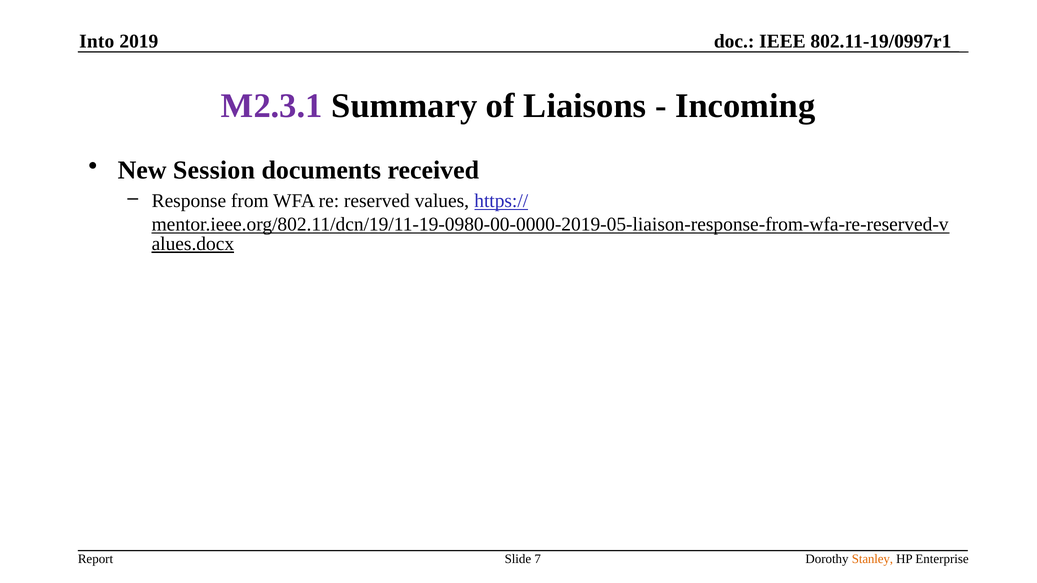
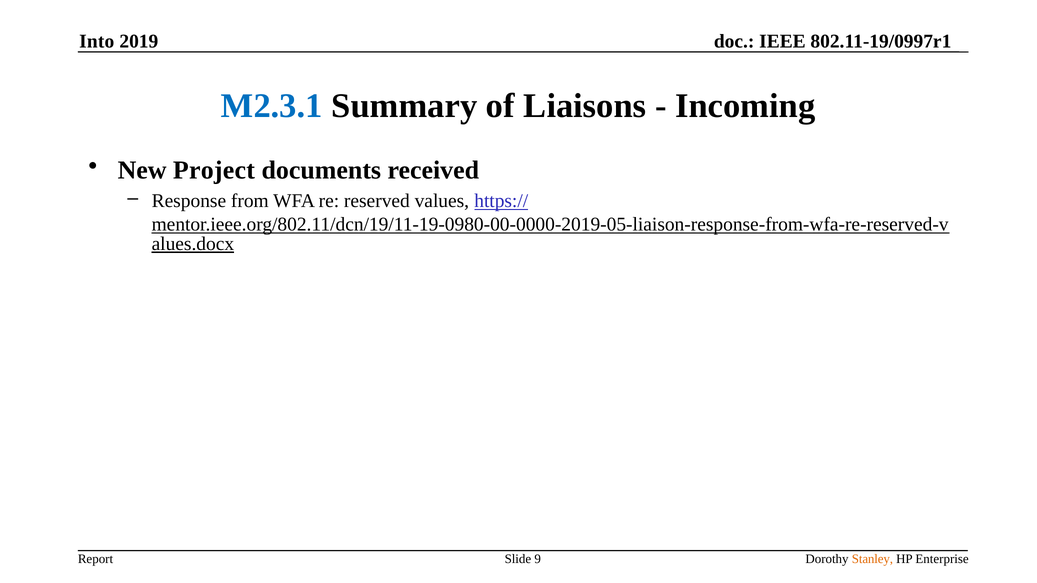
M2.3.1 colour: purple -> blue (272, 106)
Session: Session -> Project (214, 170)
7: 7 -> 9 (538, 559)
